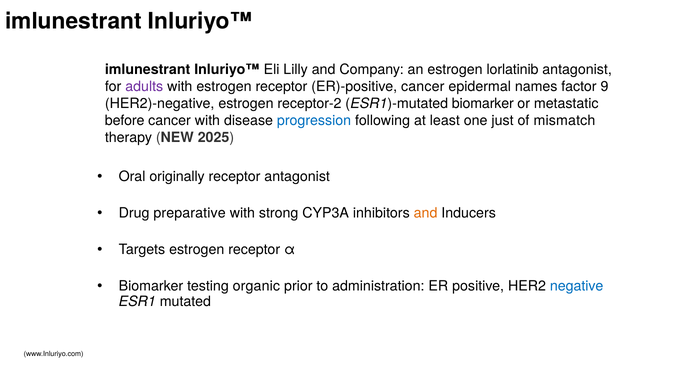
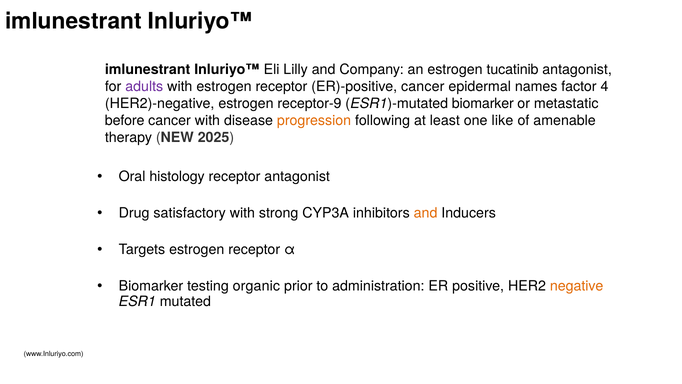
lorlatinib: lorlatinib -> tucatinib (513, 69)
9: 9 -> 4 (605, 86)
receptor-2: receptor-2 -> receptor-9 (309, 103)
progression colour: blue -> orange (314, 121)
just: just -> like (502, 121)
mismatch: mismatch -> amenable (565, 121)
originally: originally -> histology (177, 176)
preparative: preparative -> satisfactory (190, 213)
negative colour: blue -> orange (577, 286)
